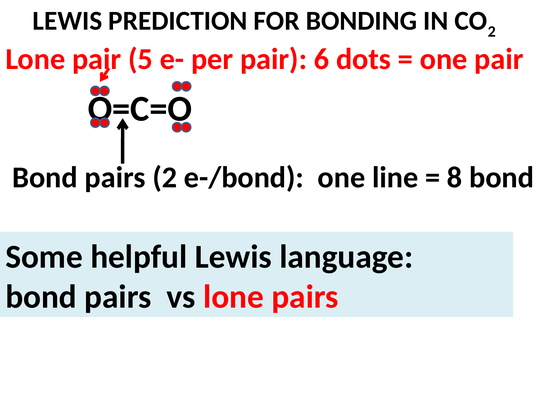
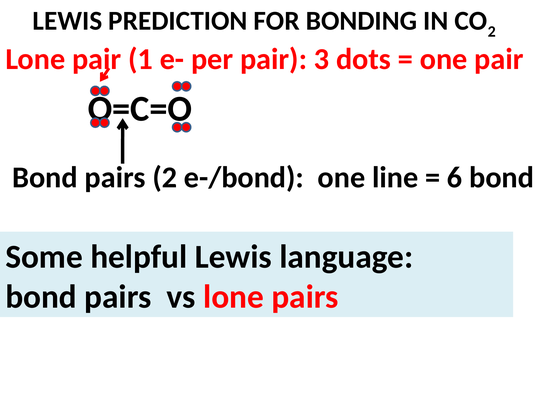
5: 5 -> 1 (141, 59)
6: 6 -> 3 (322, 59)
8: 8 -> 6 (455, 177)
